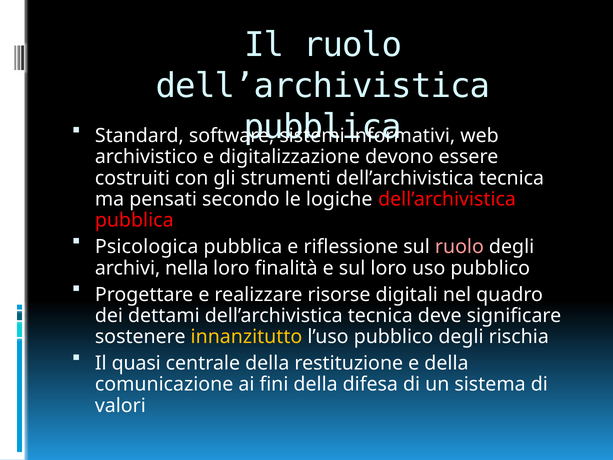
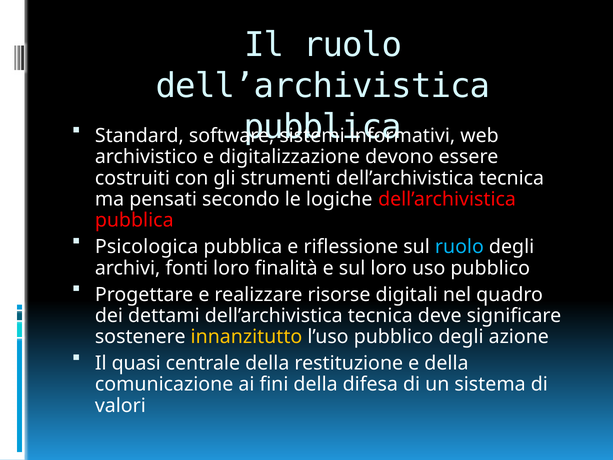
ruolo colour: pink -> light blue (459, 247)
nella: nella -> fonti (187, 268)
rischia: rischia -> azione (519, 337)
